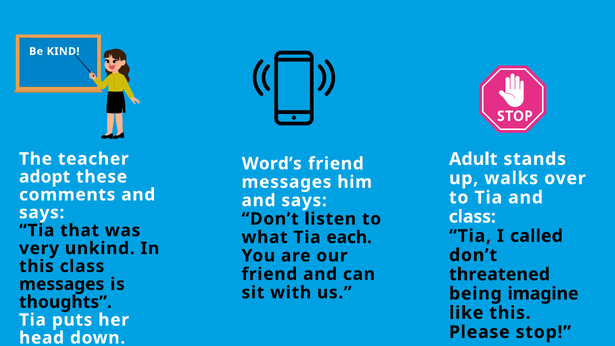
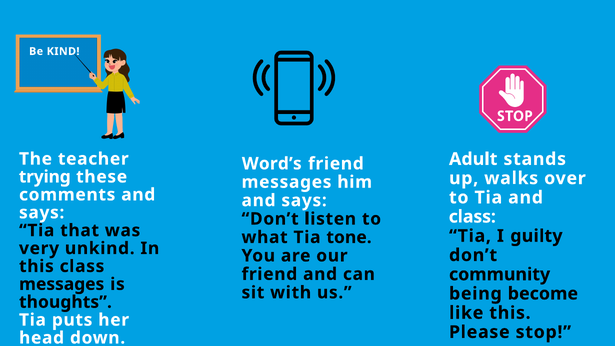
adopt: adopt -> trying (45, 177)
called: called -> guilty (536, 236)
each: each -> tone (349, 237)
threatened: threatened -> community (500, 274)
imagine: imagine -> become (543, 294)
